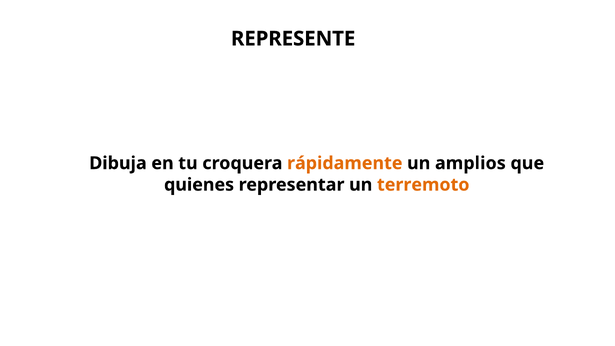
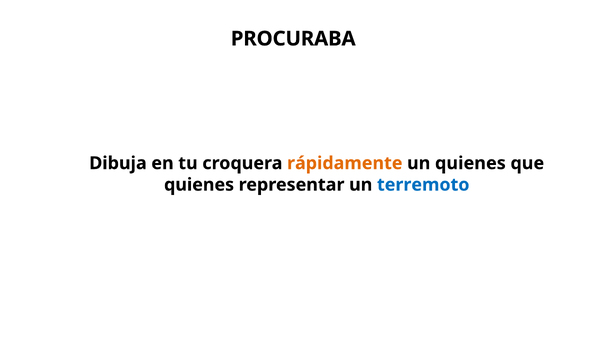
REPRESENTE: REPRESENTE -> PROCURABA (293, 39)
un amplios: amplios -> quienes (470, 163)
terremoto colour: orange -> blue (423, 185)
